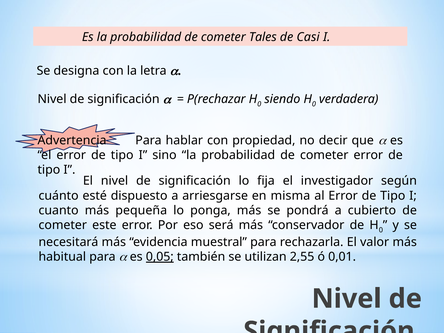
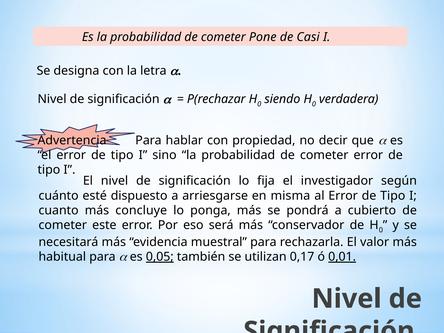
Tales: Tales -> Pone (263, 37)
pequeña: pequeña -> concluye (141, 210)
2,55: 2,55 -> 0,17 (302, 257)
0,01 underline: none -> present (342, 257)
